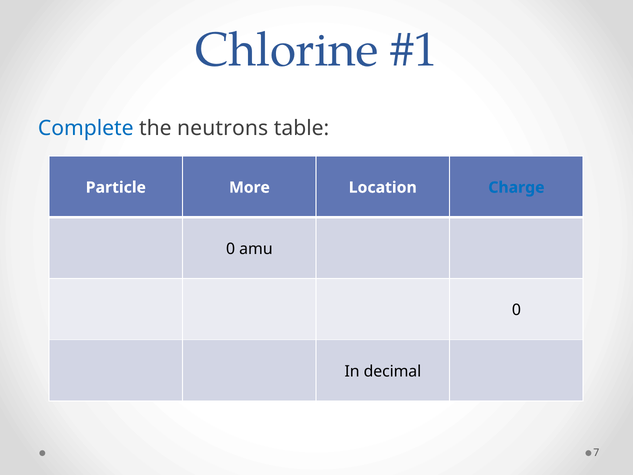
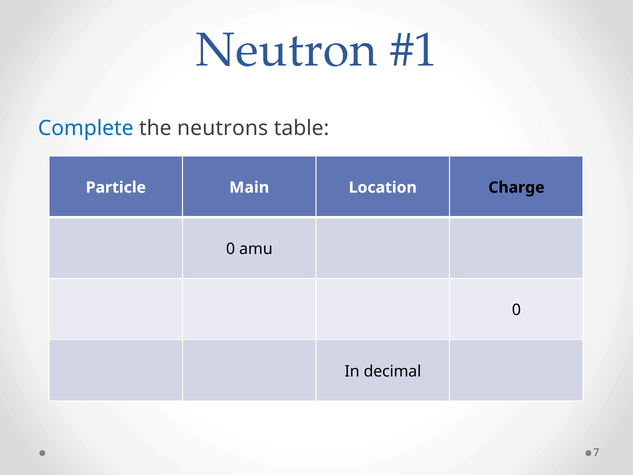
Chlorine: Chlorine -> Neutron (287, 50)
More: More -> Main (249, 187)
Charge colour: blue -> black (516, 187)
